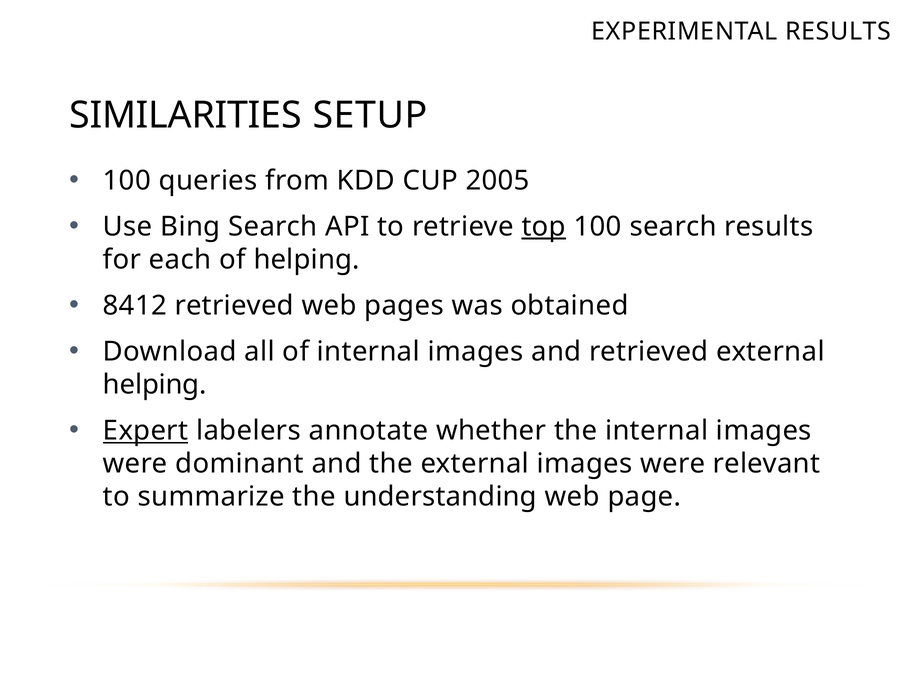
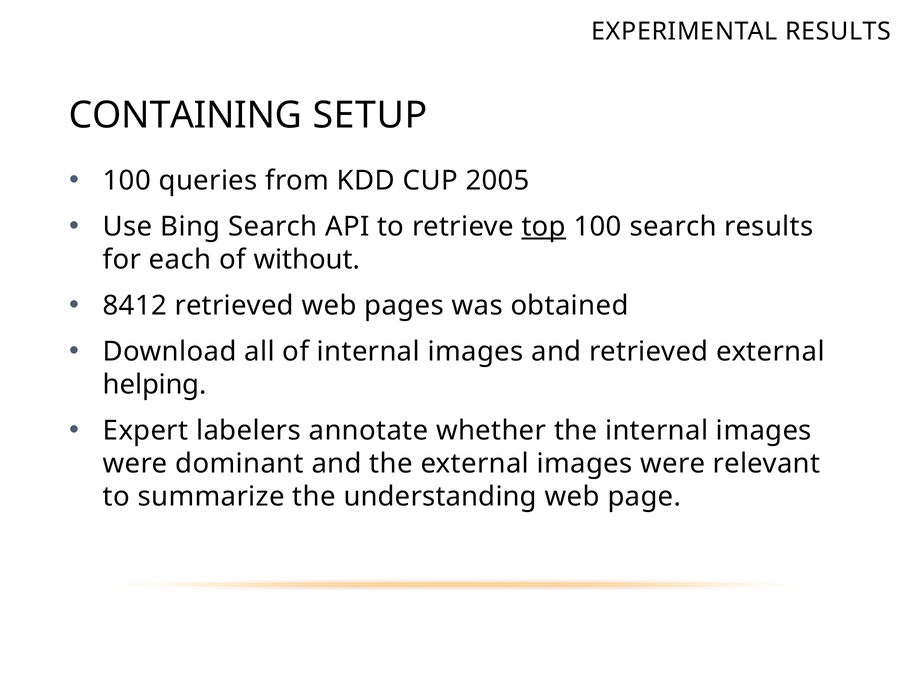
SIMILARITIES: SIMILARITIES -> CONTAINING (186, 115)
of helping: helping -> without (307, 260)
Expert underline: present -> none (145, 431)
